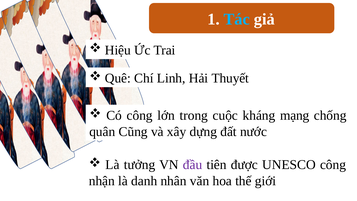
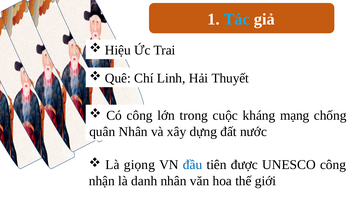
quân Cũng: Cũng -> Nhân (133, 131)
tưởng: tưởng -> giọng (139, 165)
đầu colour: purple -> blue (193, 165)
